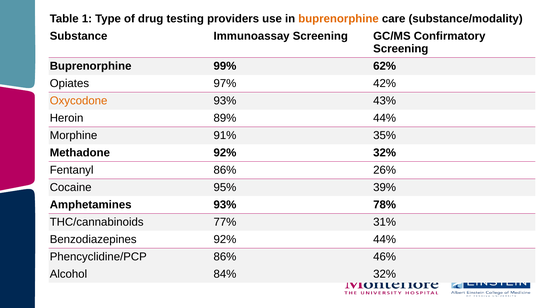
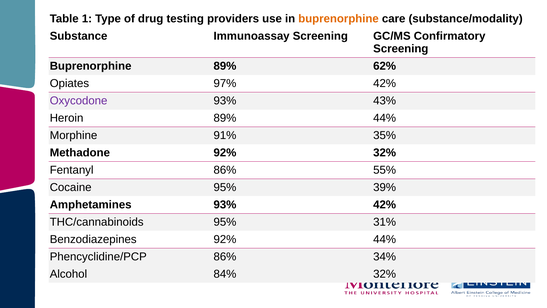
Buprenorphine 99%: 99% -> 89% (225, 66)
Oxycodone colour: orange -> purple (79, 101)
26%: 26% -> 55% (385, 170)
93% 78%: 78% -> 42% (385, 205)
THC/cannabinoids 77%: 77% -> 95% (225, 222)
46%: 46% -> 34% (385, 257)
